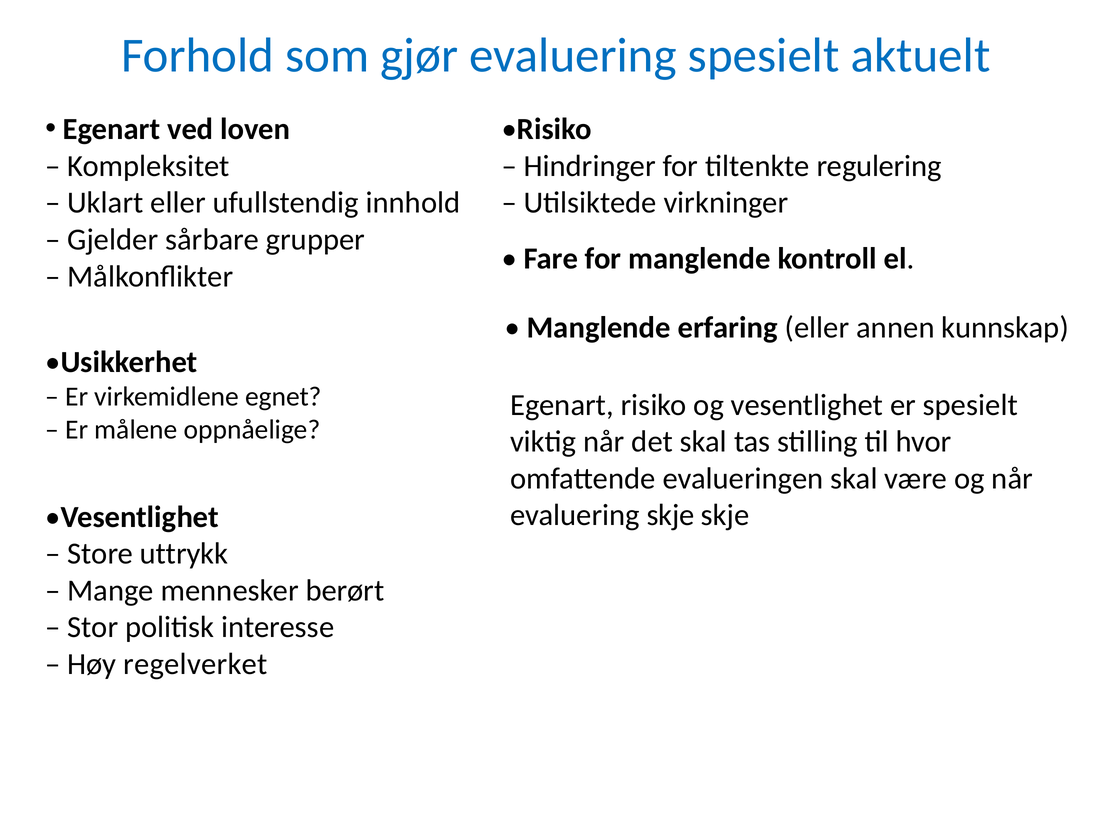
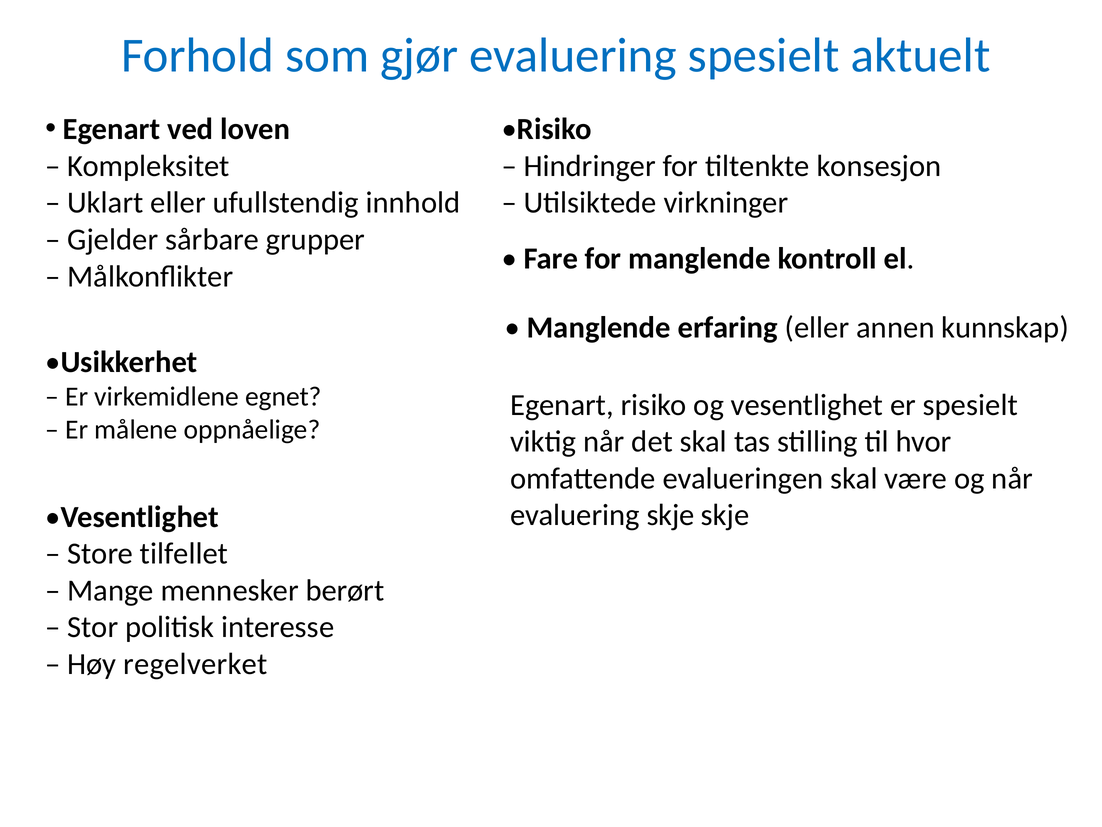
regulering: regulering -> konsesjon (879, 166)
uttrykk: uttrykk -> tilfellet (184, 553)
